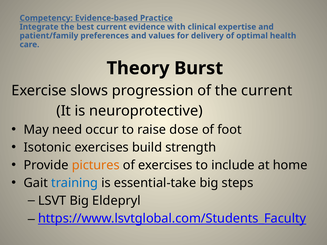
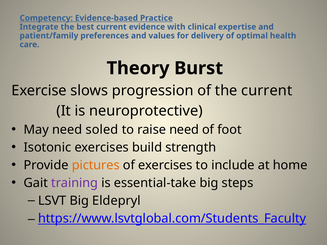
occur: occur -> soled (102, 130)
raise dose: dose -> need (184, 130)
training colour: blue -> purple (75, 183)
